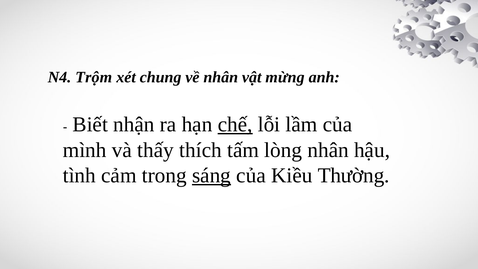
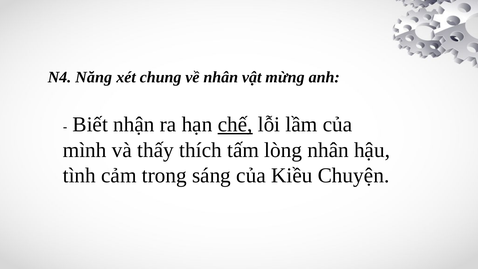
Trộm: Trộm -> Năng (94, 77)
sáng underline: present -> none (211, 175)
Thường: Thường -> Chuyện (354, 175)
